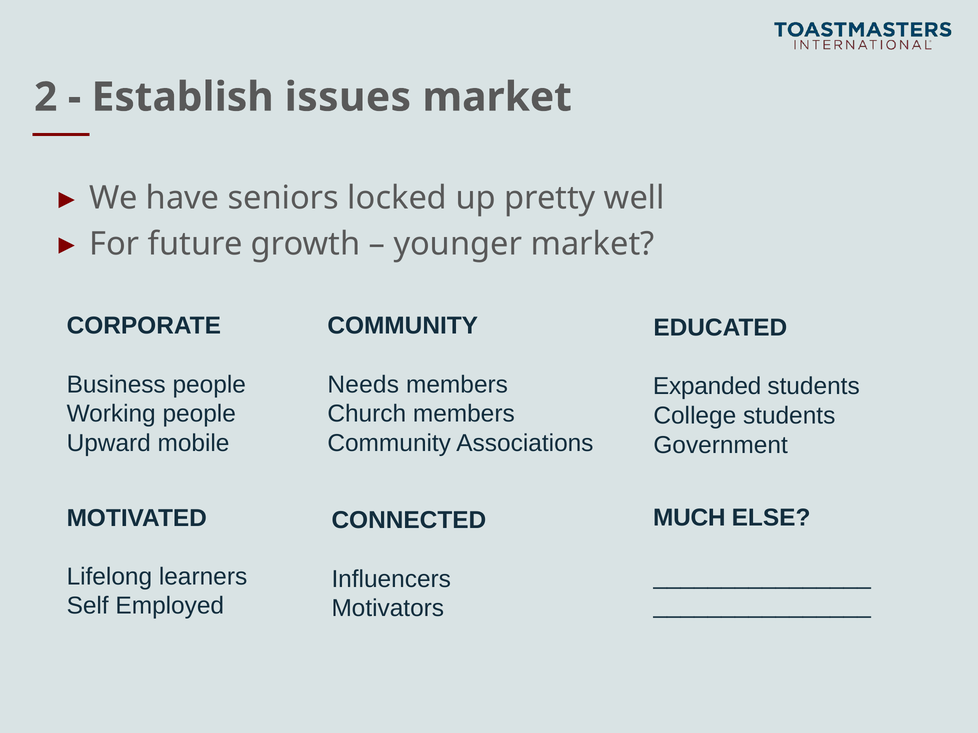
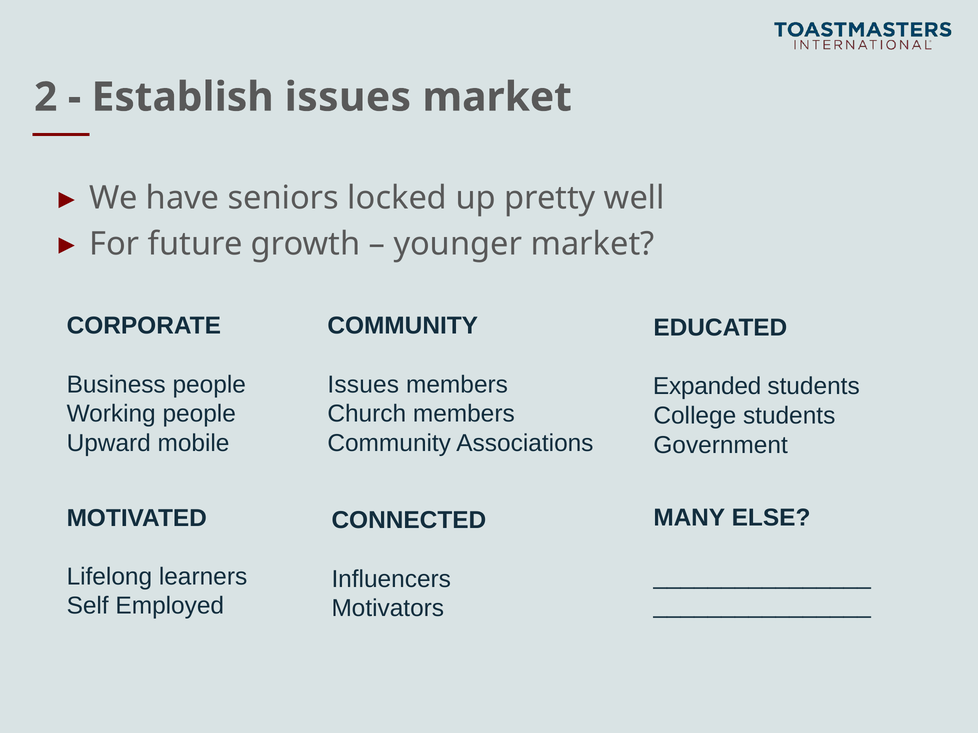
Needs: Needs -> Issues (363, 385)
MUCH: MUCH -> MANY (689, 518)
